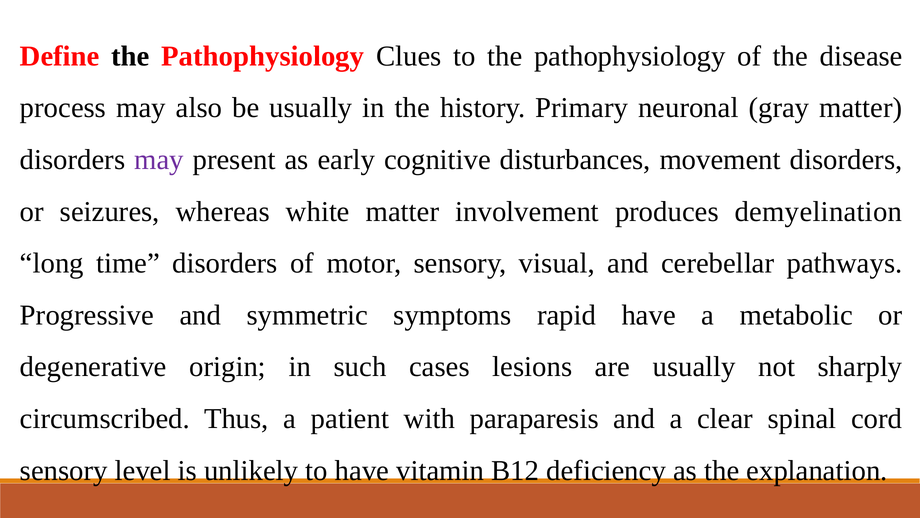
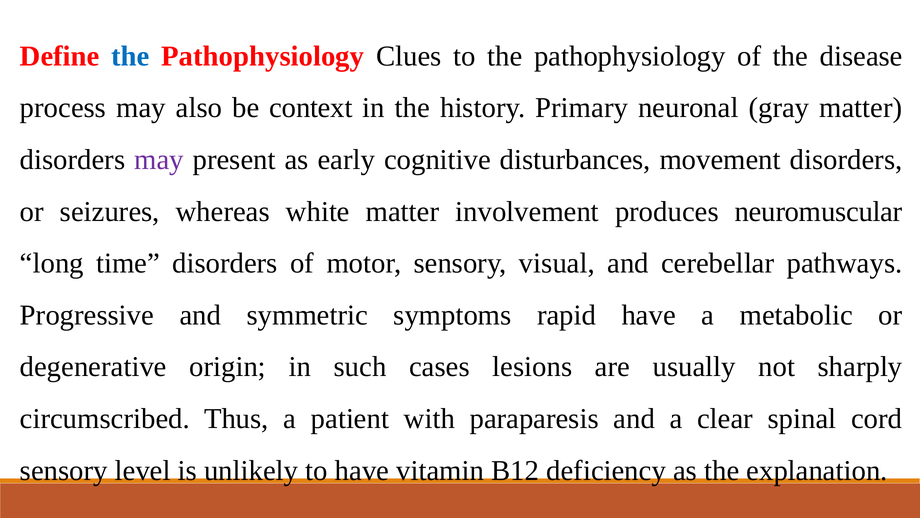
the colour: black -> blue (130, 56)
be usually: usually -> context (311, 108)
demyelination: demyelination -> neuromuscular (819, 211)
